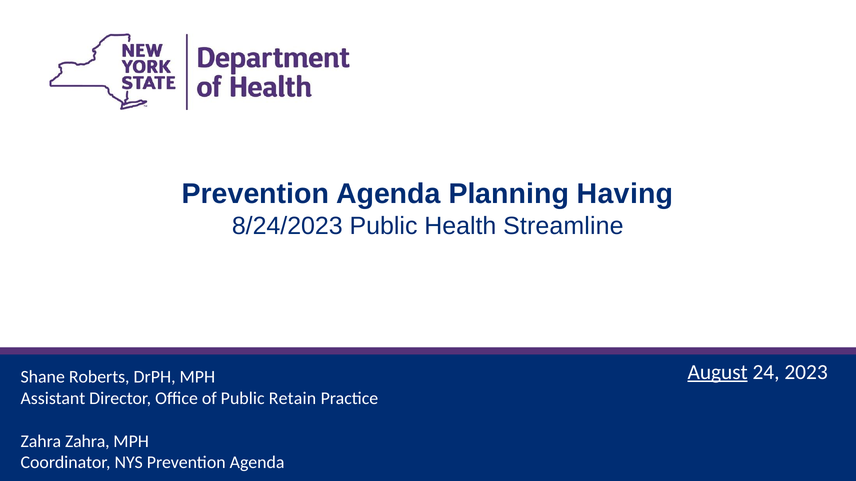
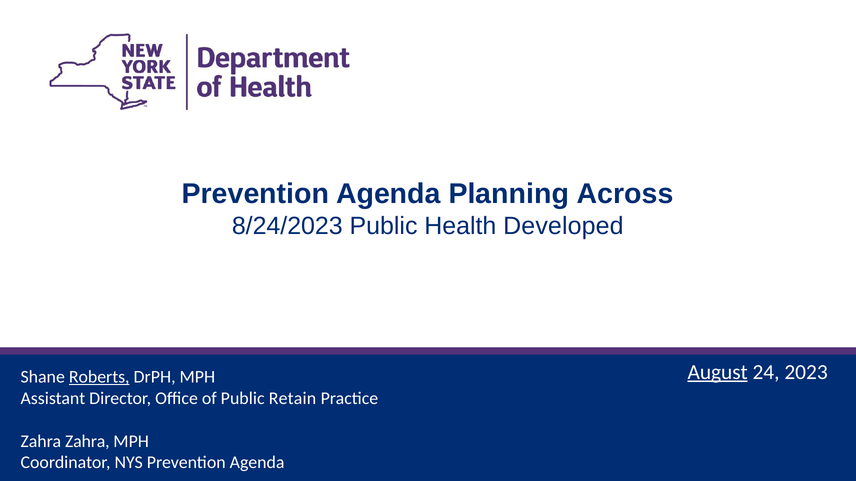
Having: Having -> Across (625, 194)
Streamline: Streamline -> Developed (563, 226)
Roberts underline: none -> present (99, 377)
